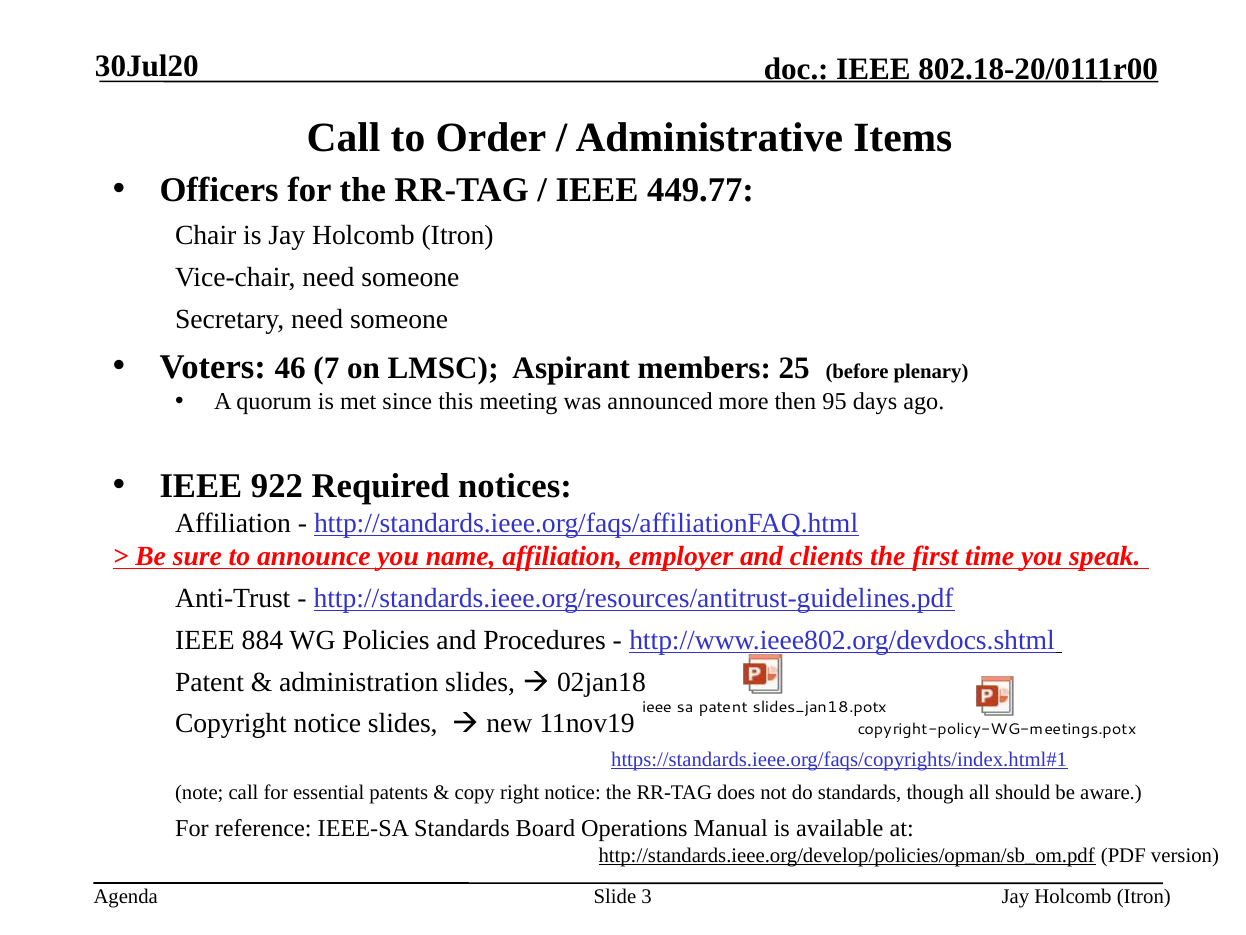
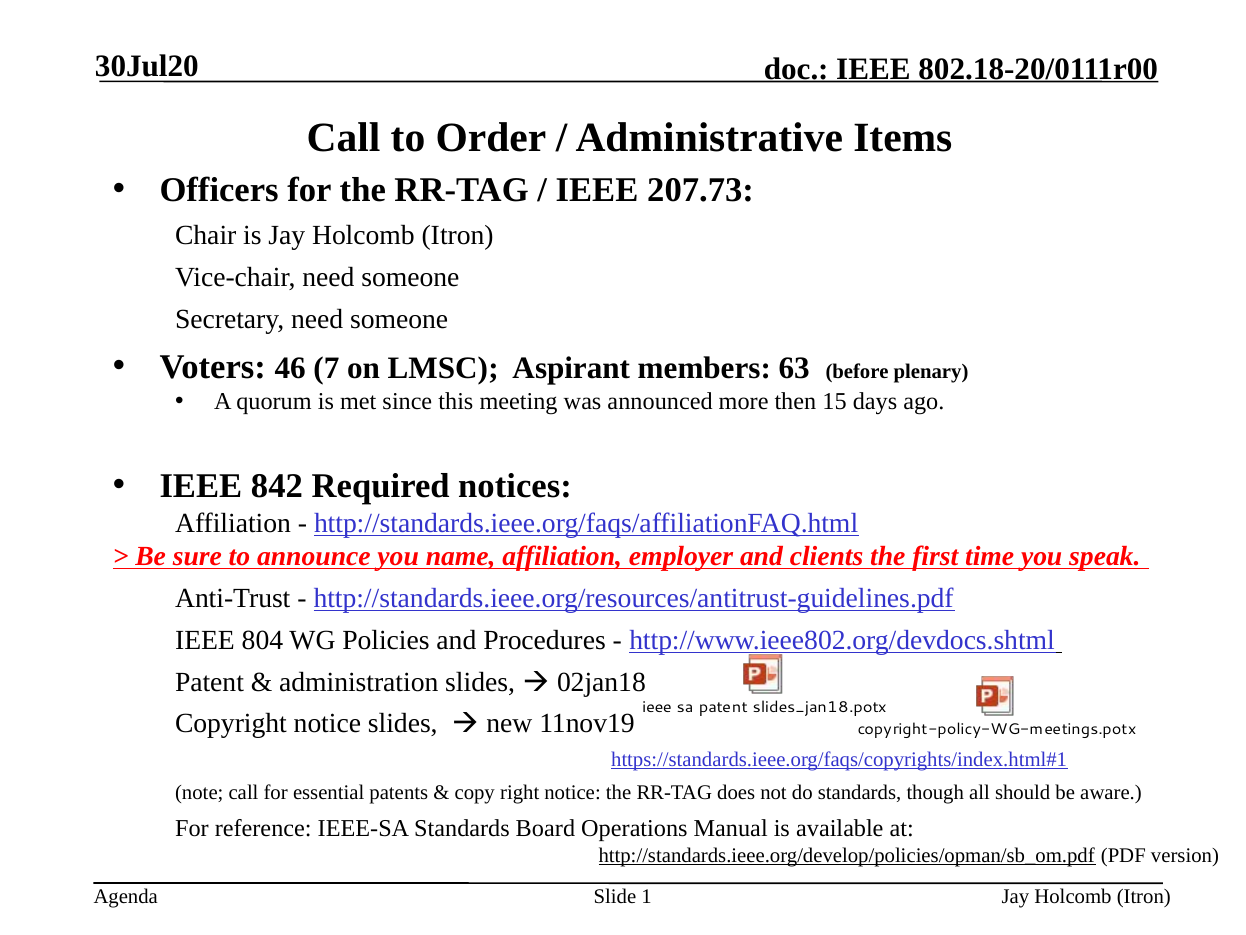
449.77: 449.77 -> 207.73 (701, 190)
25: 25 -> 63 (794, 368)
95: 95 -> 15 (835, 402)
922: 922 -> 842 (277, 486)
884: 884 -> 804 (262, 640)
3: 3 -> 1 (647, 896)
